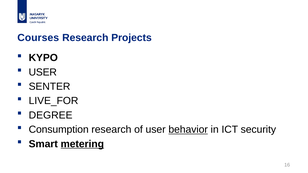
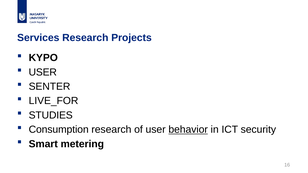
Courses: Courses -> Services (38, 38)
DEGREE: DEGREE -> STUDIES (51, 115)
metering underline: present -> none (82, 144)
